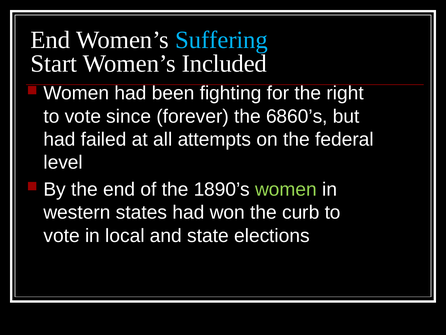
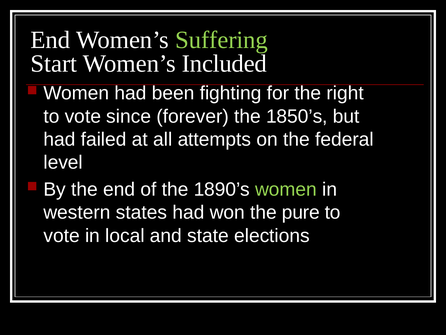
Suffering colour: light blue -> light green (222, 40)
6860’s: 6860’s -> 1850’s (297, 116)
curb: curb -> pure (301, 212)
